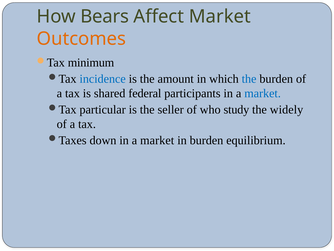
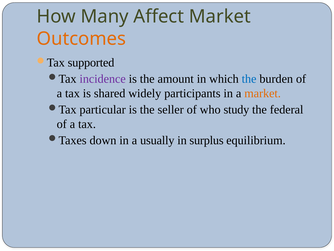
Bears: Bears -> Many (105, 16)
minimum: minimum -> supported (91, 63)
incidence colour: blue -> purple (103, 79)
federal: federal -> widely (145, 93)
market colour: blue -> orange (263, 93)
widely: widely -> federal (287, 109)
market: market -> usually (157, 140)
in burden: burden -> surplus (207, 140)
